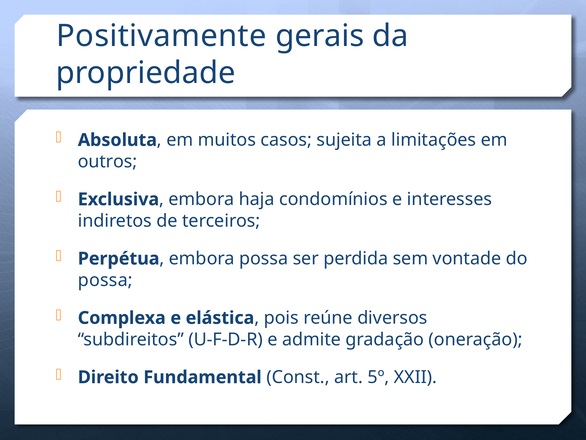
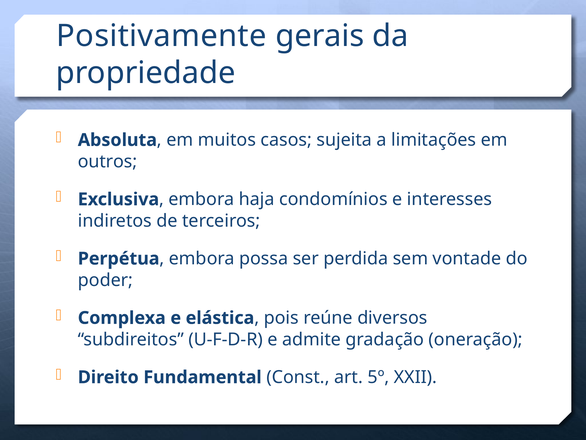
possa: possa -> poder (105, 280)
